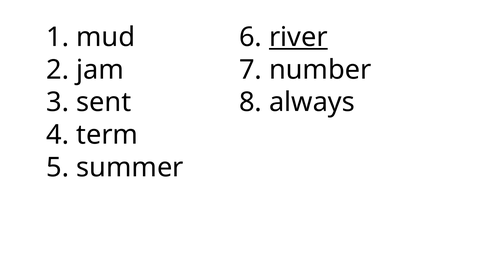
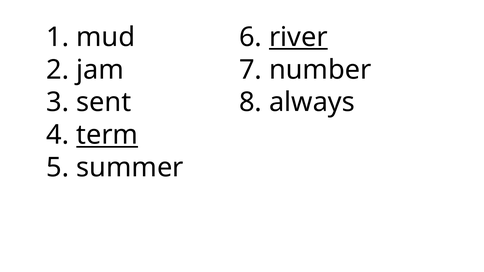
term underline: none -> present (107, 135)
